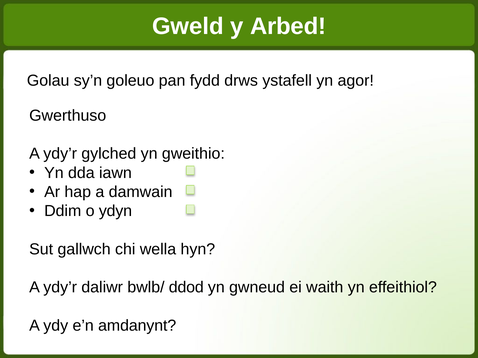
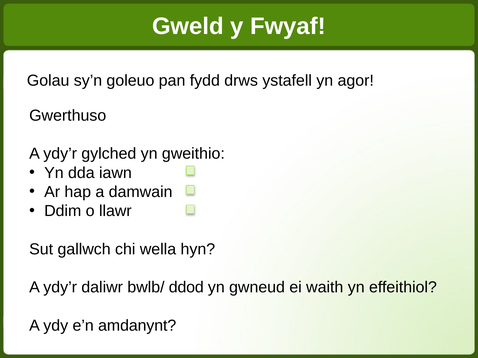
Arbed: Arbed -> Fwyaf (288, 26)
ydyn: ydyn -> llawr (115, 211)
